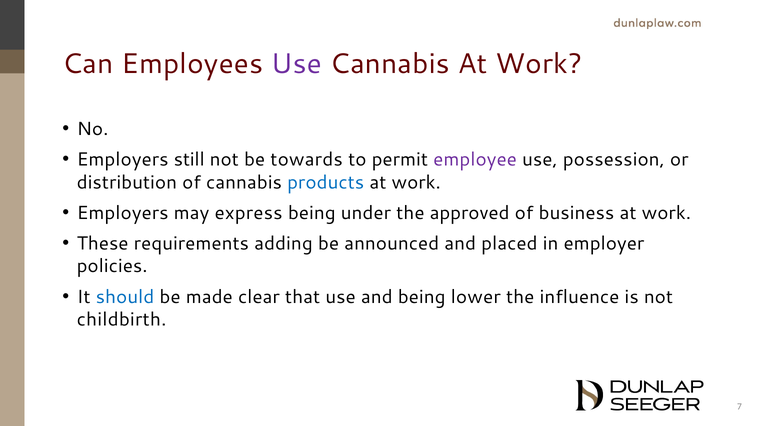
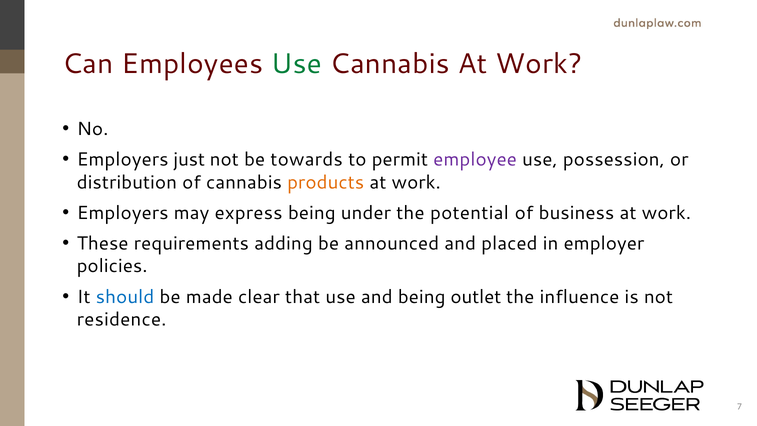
Use colour: purple -> green (297, 64)
still: still -> just (189, 159)
products colour: blue -> orange (326, 182)
approved: approved -> potential (469, 213)
lower: lower -> outlet (476, 297)
childbirth: childbirth -> residence (122, 319)
